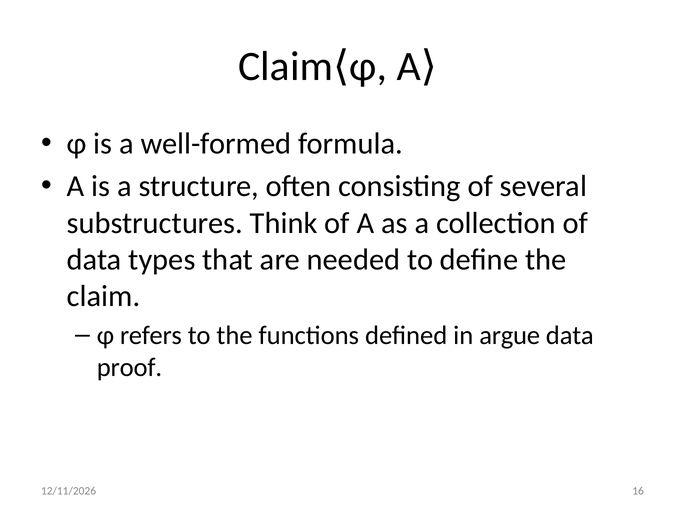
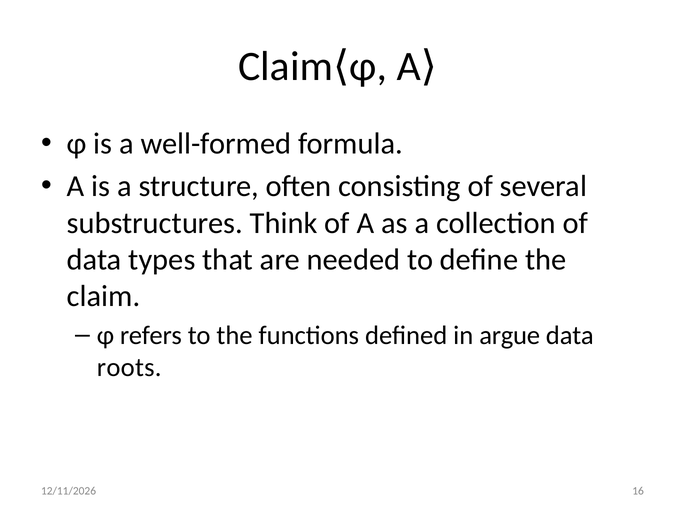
proof: proof -> roots (129, 367)
